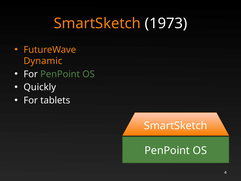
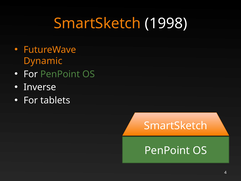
1973: 1973 -> 1998 (166, 23)
Quickly: Quickly -> Inverse (40, 87)
